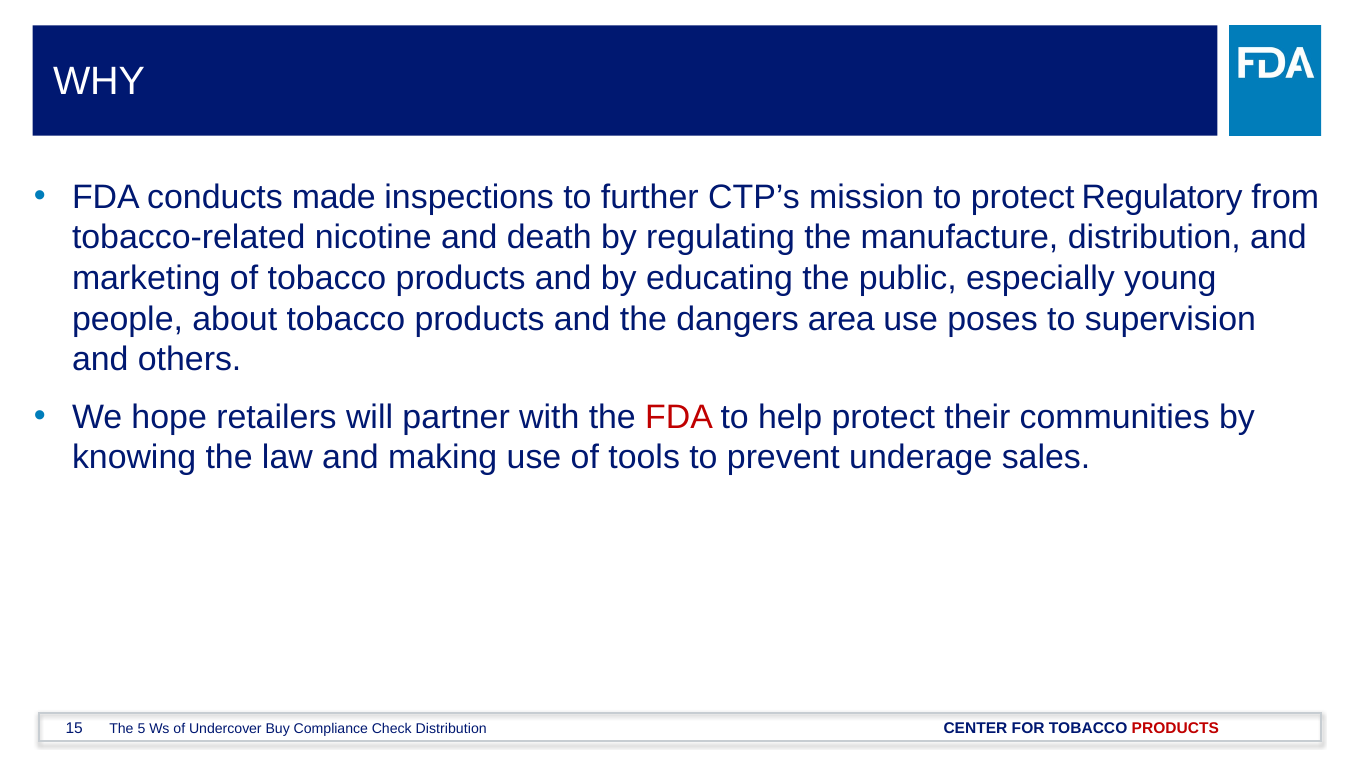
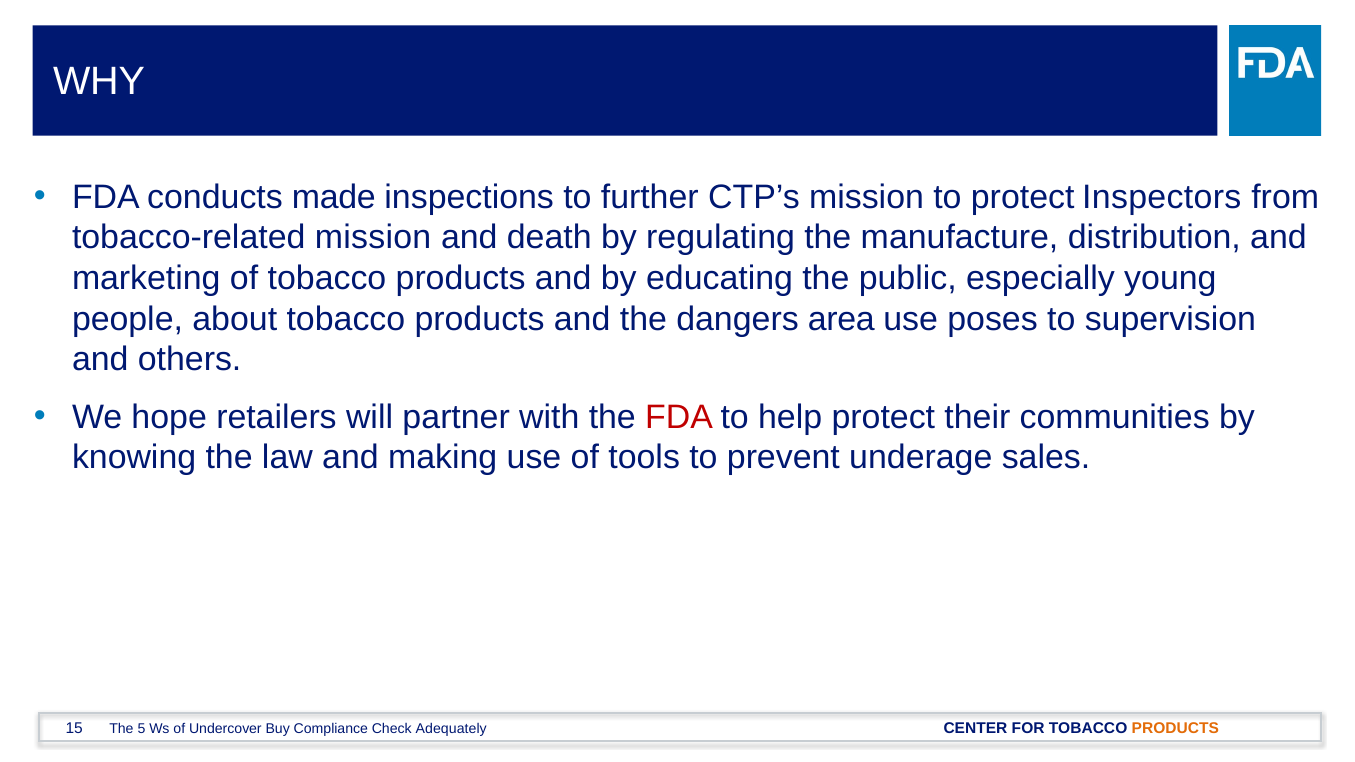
Regulatory: Regulatory -> Inspectors (1162, 197)
tobacco-related nicotine: nicotine -> mission (373, 238)
Distribution: Distribution -> Adequately (451, 729)
PRODUCTS colour: red -> orange (1175, 728)
